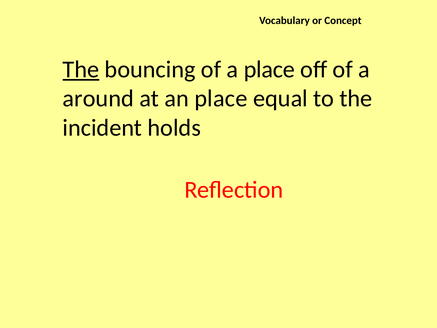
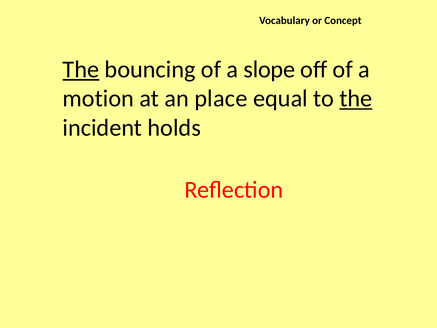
a place: place -> slope (269, 69)
around: around -> motion (98, 99)
the underline: none -> present (356, 99)
